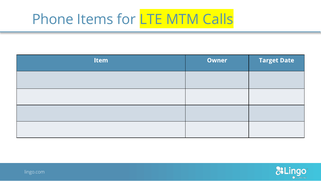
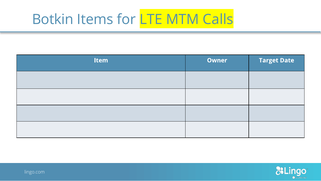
Phone: Phone -> Botkin (53, 19)
